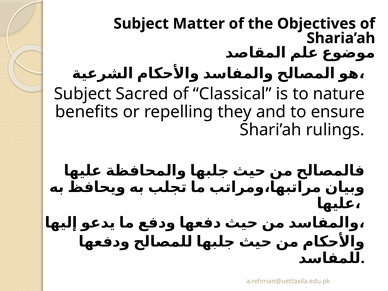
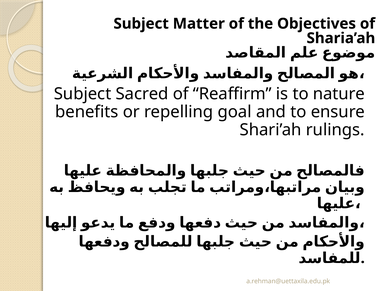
Classical: Classical -> Reaffirm (232, 94)
they: they -> goal (235, 112)
